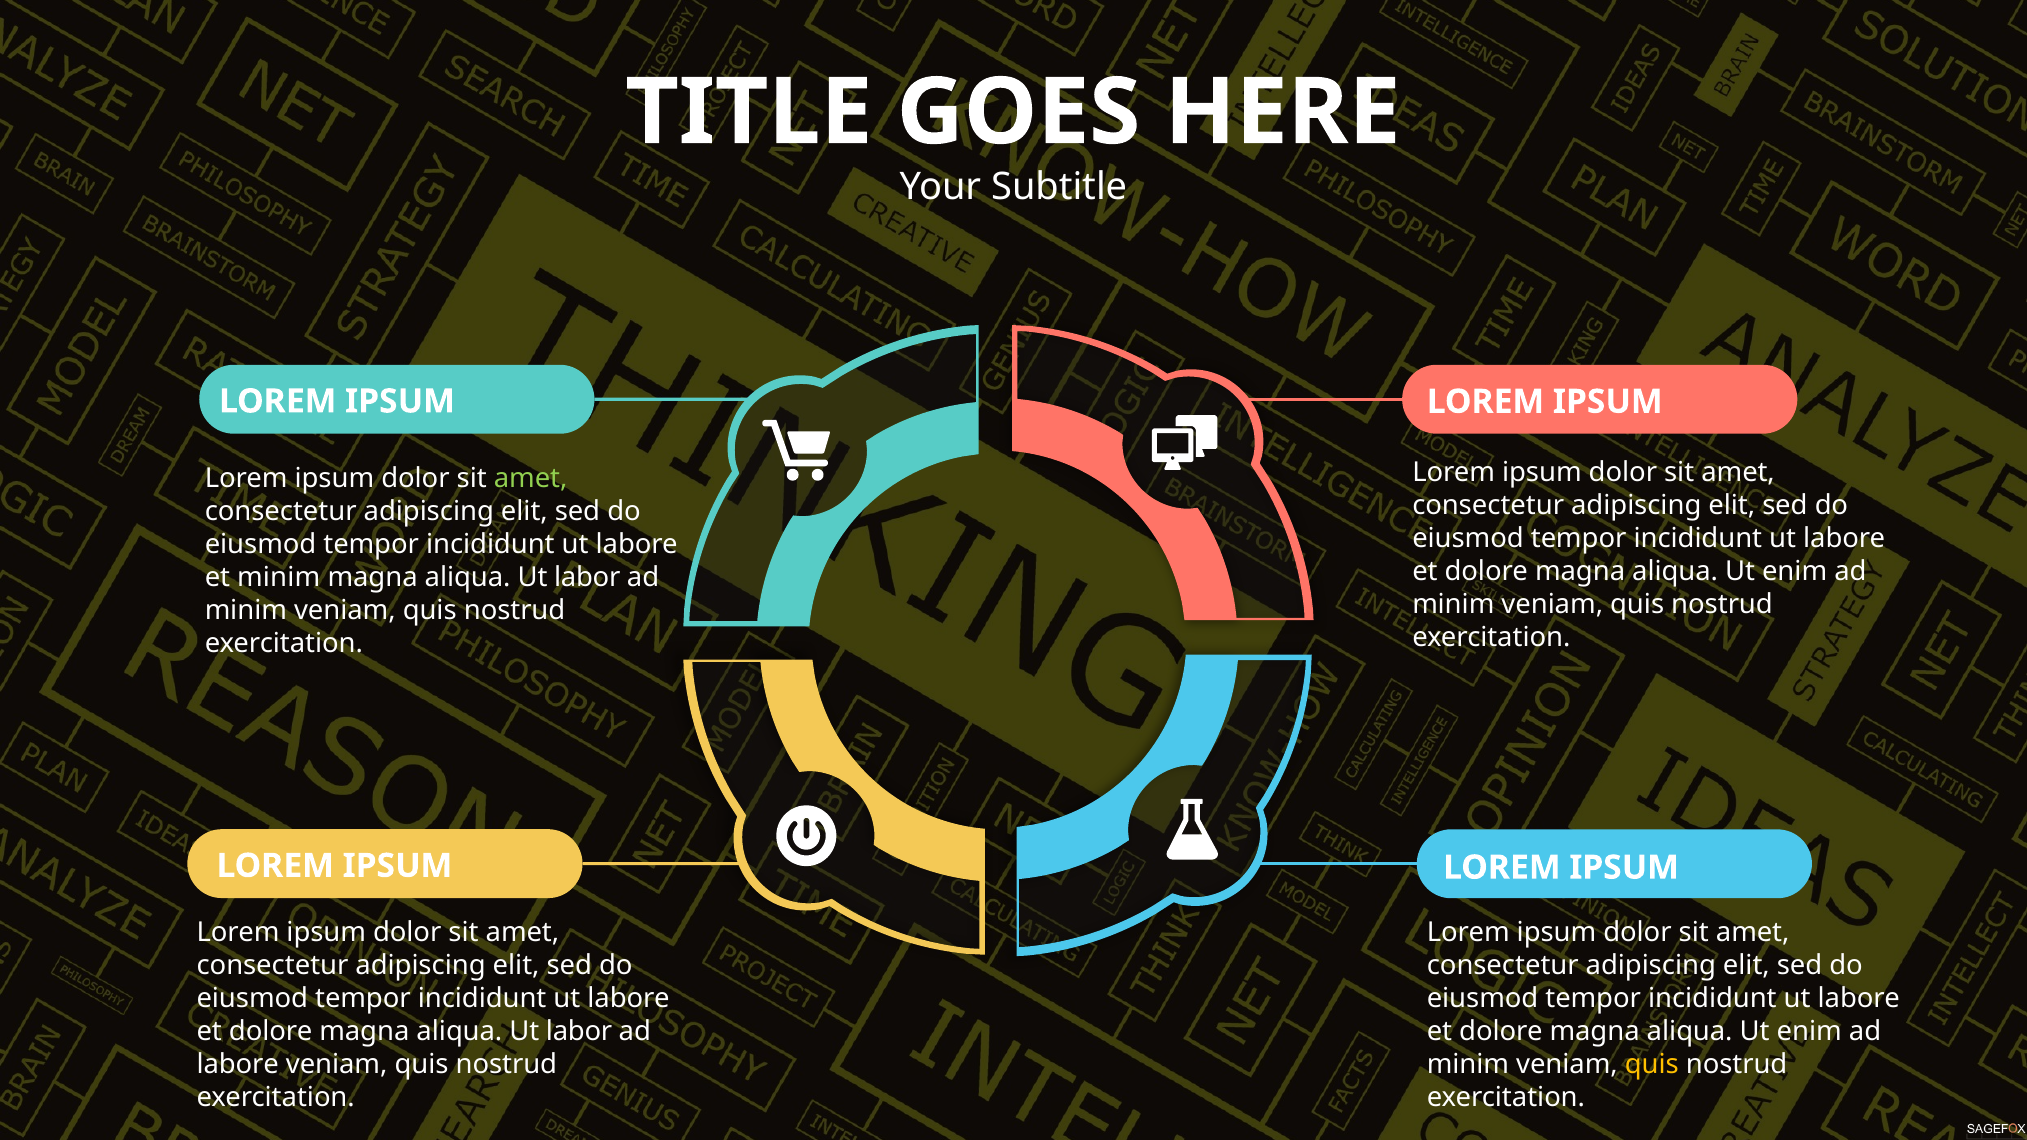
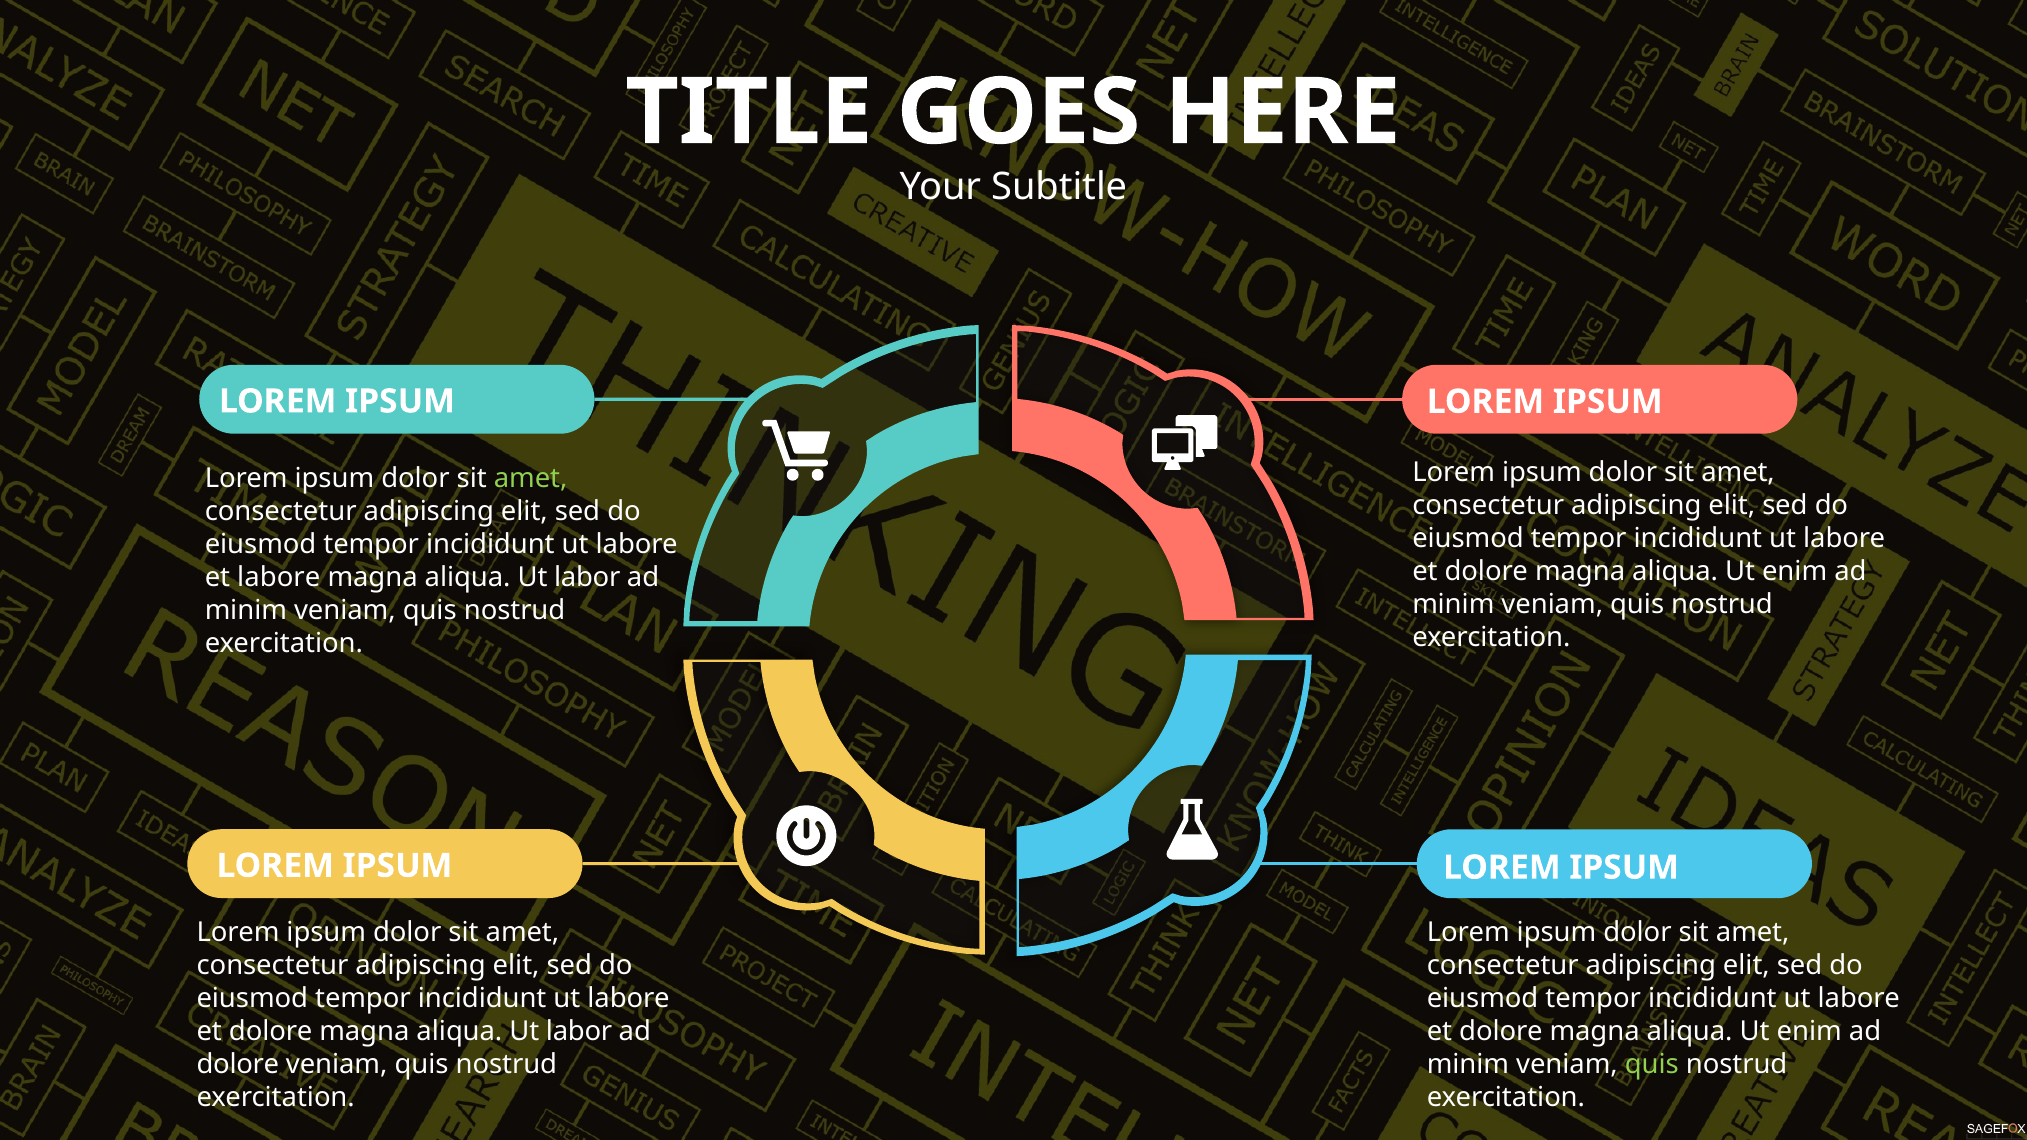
et minim: minim -> labore (279, 577)
labore: labore -> dolore (238, 1064)
quis colour: yellow -> light green (1652, 1064)
